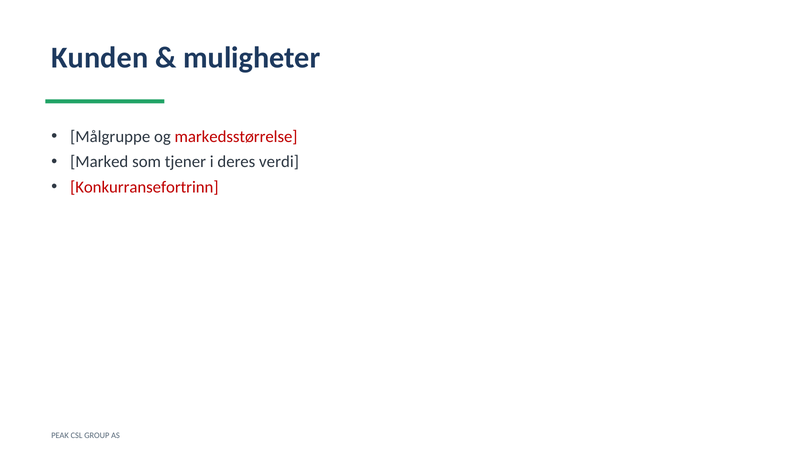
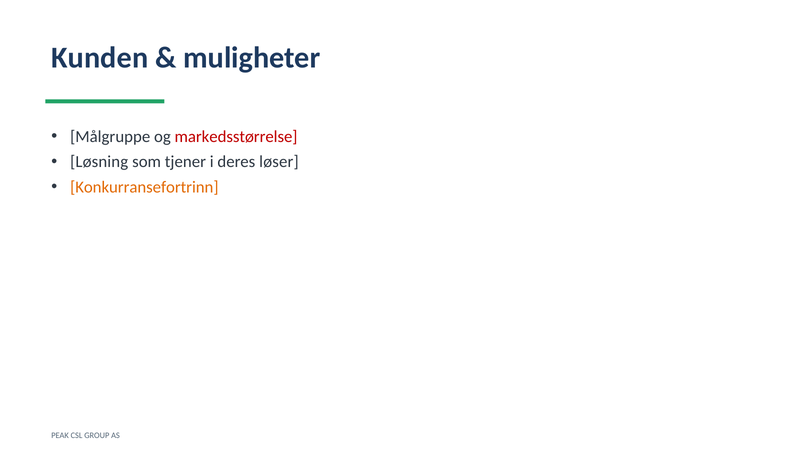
Marked: Marked -> Løsning (99, 162)
verdi: verdi -> løser (279, 162)
Konkurransefortrinn colour: red -> orange (144, 187)
